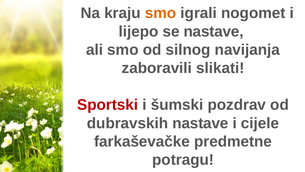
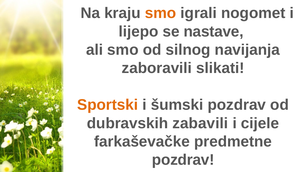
Sportski colour: red -> orange (108, 105)
dubravskih nastave: nastave -> zabavili (200, 123)
potragu: potragu -> pozdrav (183, 160)
